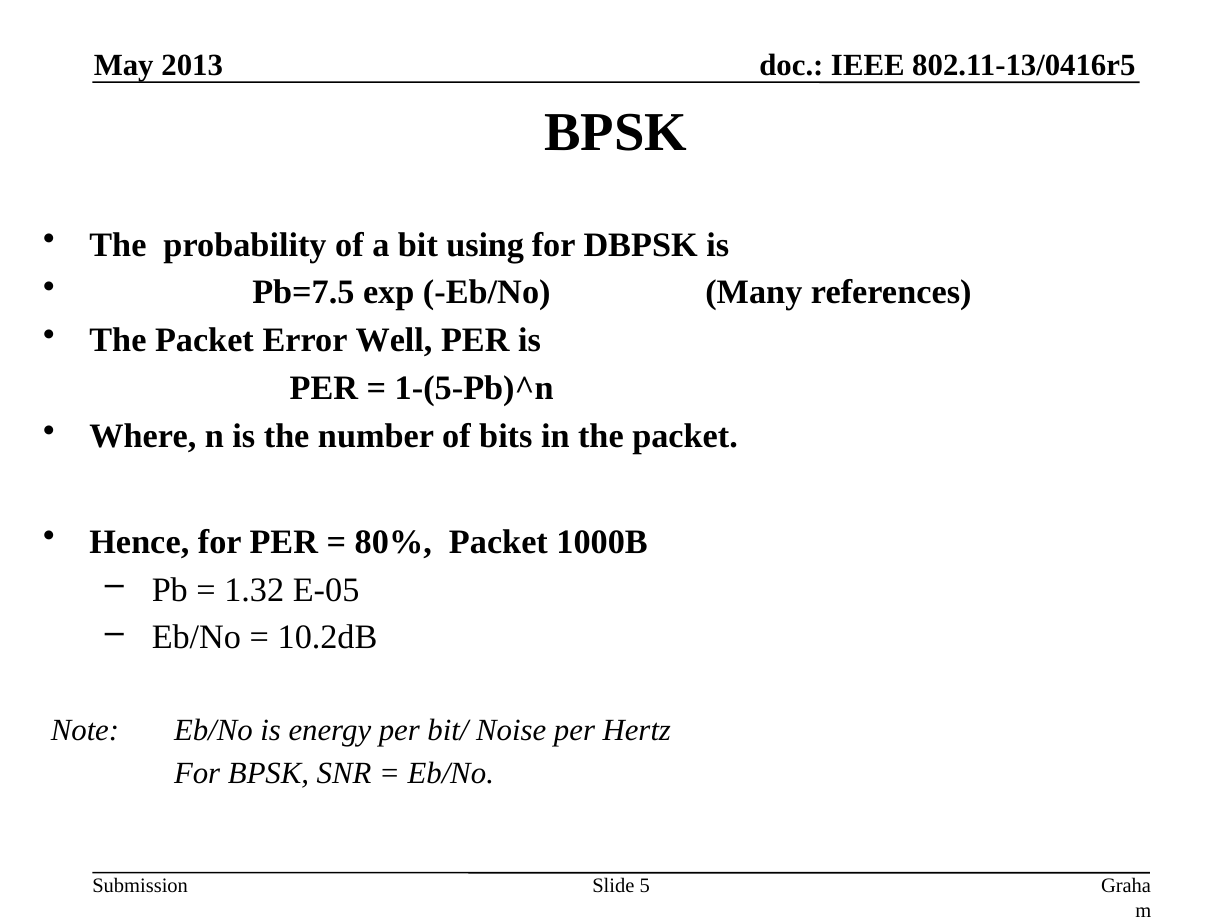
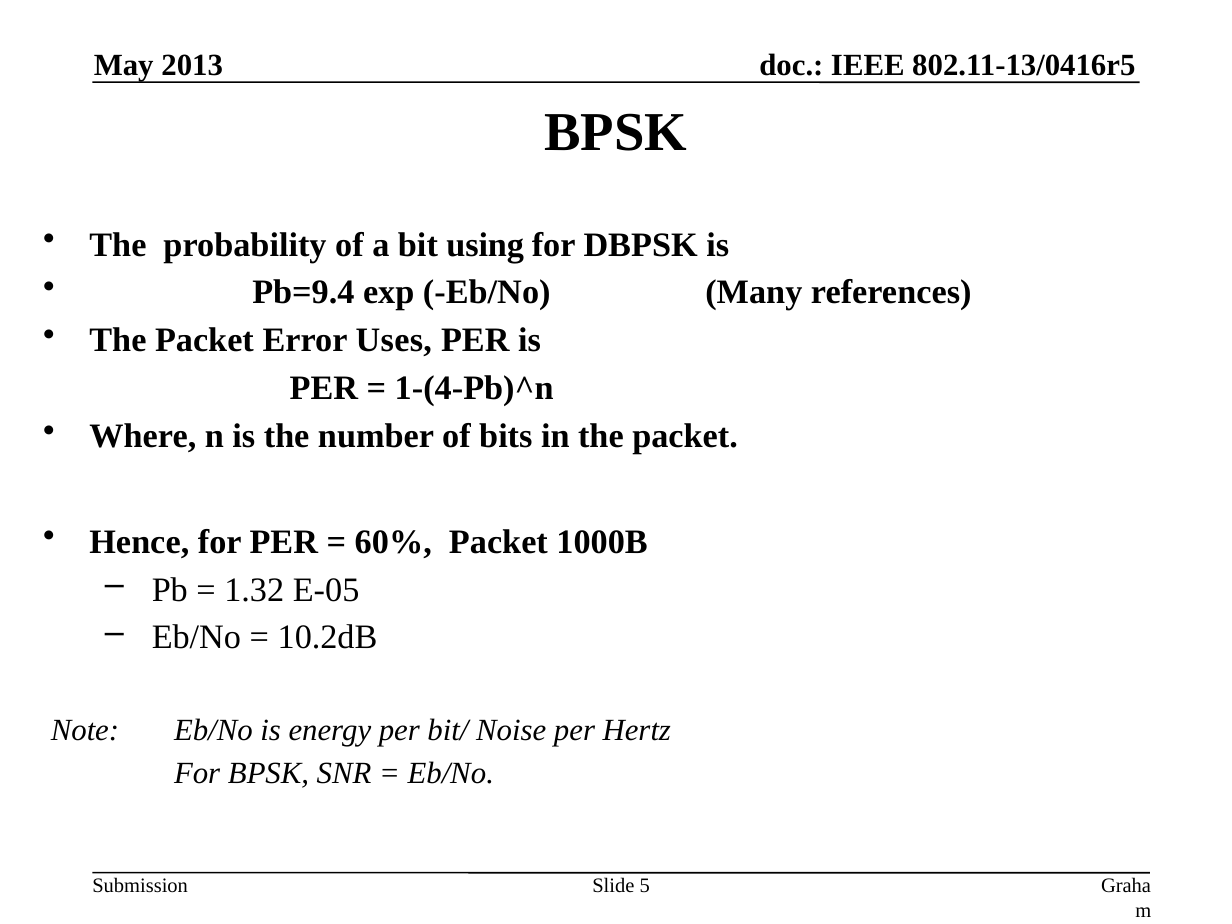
Pb=7.5: Pb=7.5 -> Pb=9.4 (303, 293)
Well: Well -> Uses (394, 341)
1-(5-Pb)^n: 1-(5-Pb)^n -> 1-(4-Pb)^n (474, 389)
80%: 80% -> 60% (393, 542)
